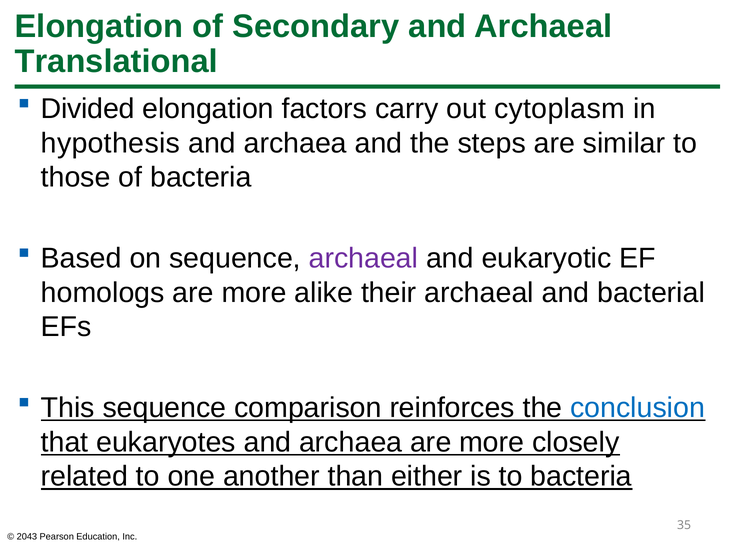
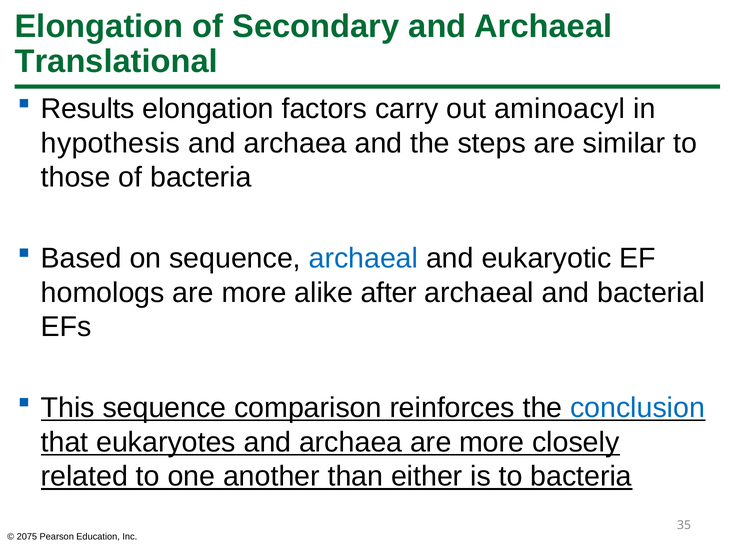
Divided: Divided -> Results (88, 109)
cytoplasm: cytoplasm -> aminoacyl (560, 109)
archaeal colour: purple -> blue (363, 259)
their: their -> after (389, 293)
2043: 2043 -> 2075 (27, 537)
